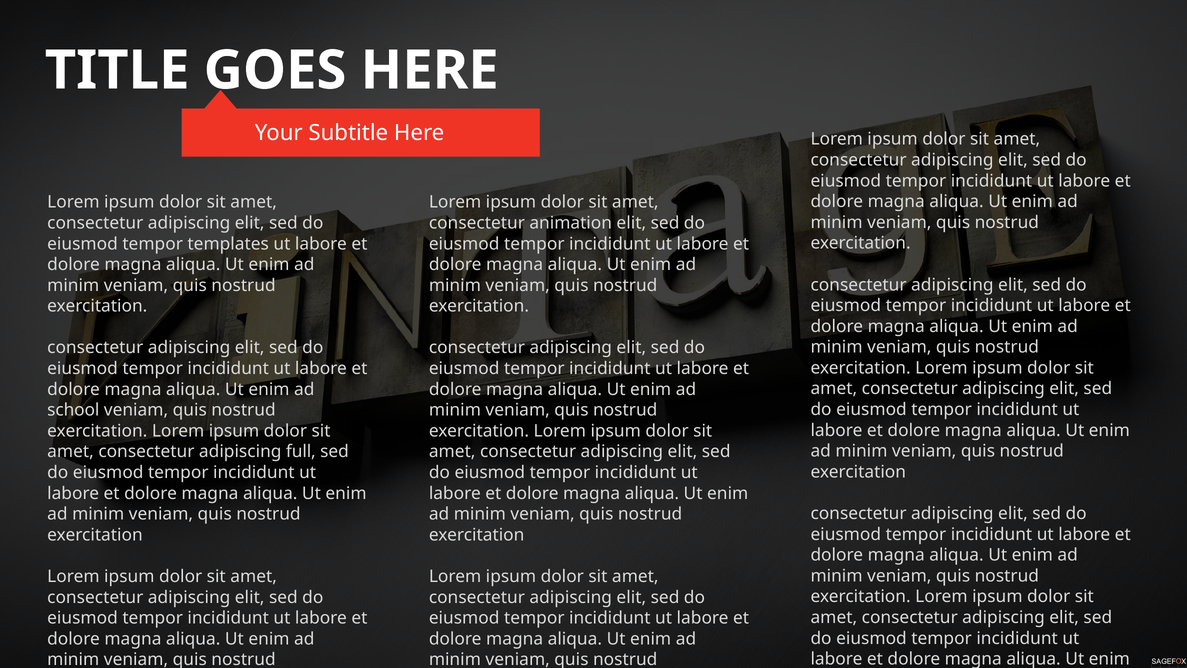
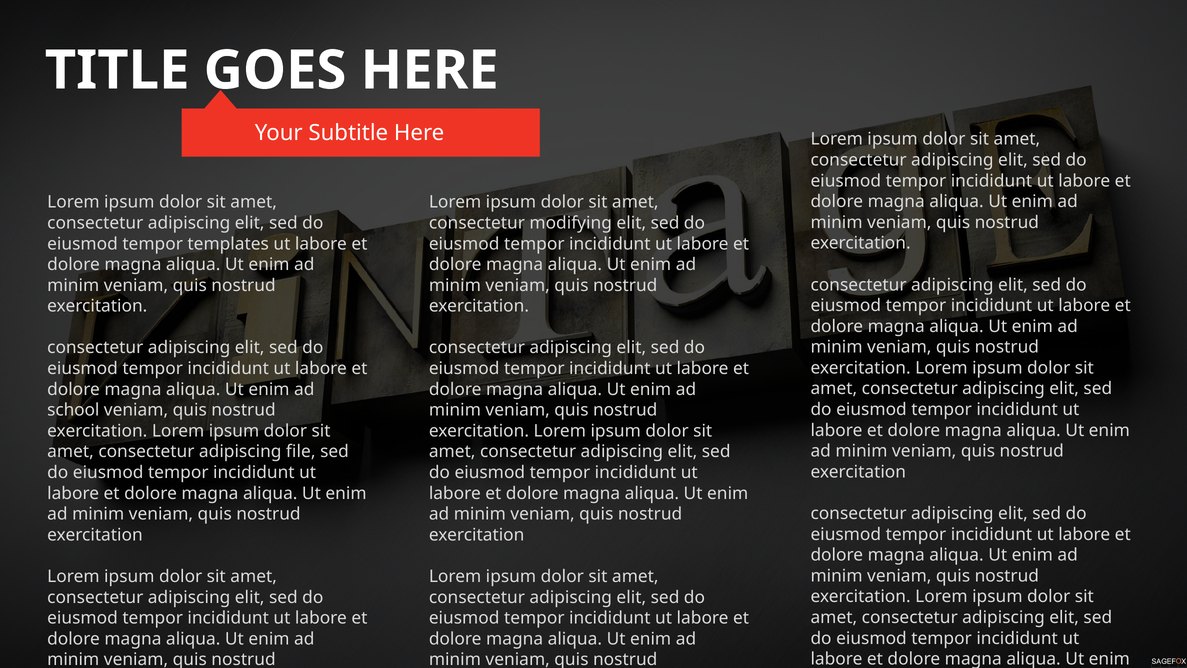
animation: animation -> modifying (571, 223)
full: full -> file (301, 452)
